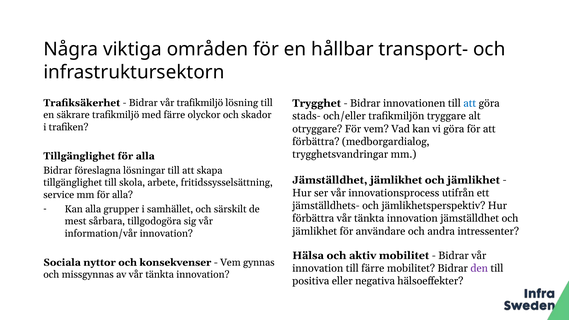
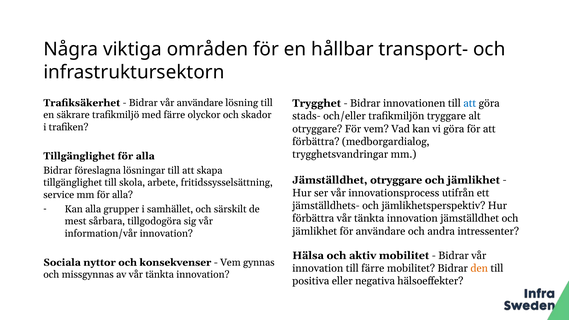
vår trafikmiljö: trafikmiljö -> användare (200, 103)
Jämställdhet jämlikhet: jämlikhet -> otryggare (396, 180)
den colour: purple -> orange (479, 268)
